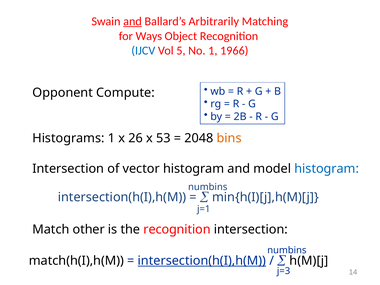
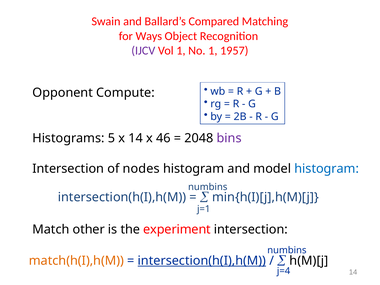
and underline: present -> none (132, 21)
Arbitrarily: Arbitrarily -> Compared (214, 21)
IJCV colour: blue -> purple (143, 51)
Vol 5: 5 -> 1 (181, 51)
1966: 1966 -> 1957 (234, 51)
Histograms 1: 1 -> 5 (111, 138)
x 26: 26 -> 14 (136, 138)
53: 53 -> 46 (163, 138)
bins colour: orange -> purple (229, 138)
vector: vector -> nodes (141, 169)
the recognition: recognition -> experiment (177, 229)
match(h(I),h(M colour: black -> orange (76, 261)
j=3: j=3 -> j=4 (284, 271)
